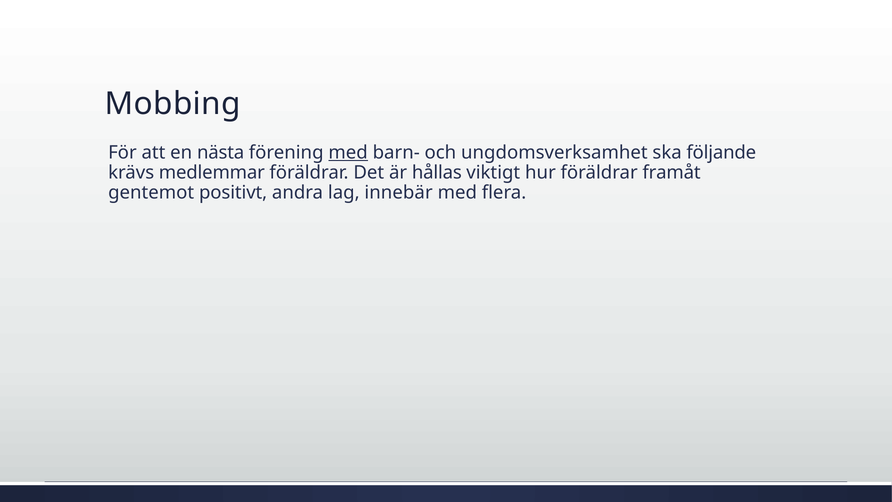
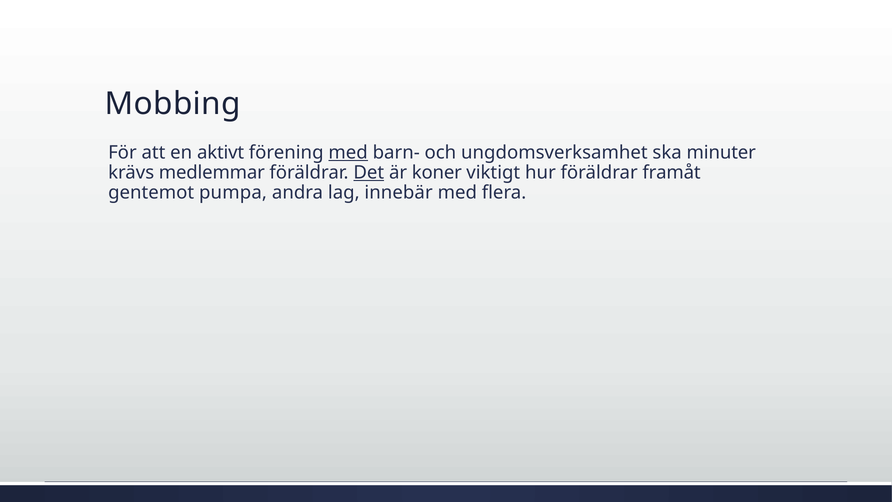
nästa: nästa -> aktivt (221, 152)
följande: följande -> minuter (721, 152)
Det underline: none -> present (369, 173)
hållas: hållas -> koner (437, 173)
positivt: positivt -> pumpa (233, 193)
